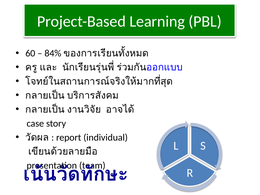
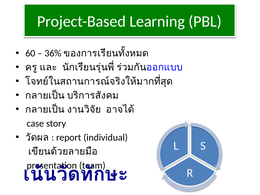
84%: 84% -> 36% (53, 53)
